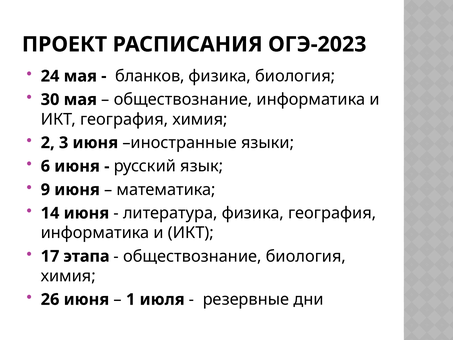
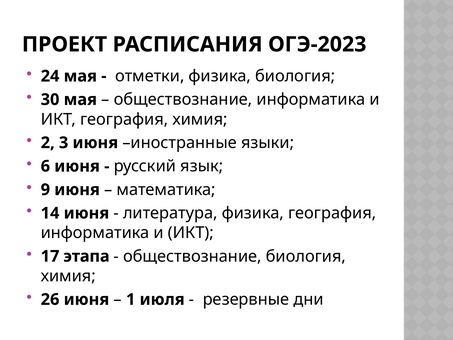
бланков: бланков -> отметки (150, 76)
